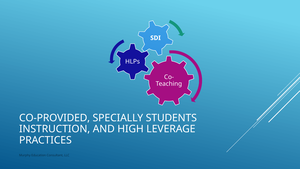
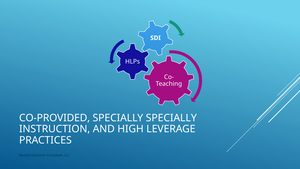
SPECIALLY STUDENTS: STUDENTS -> SPECIALLY (171, 118)
